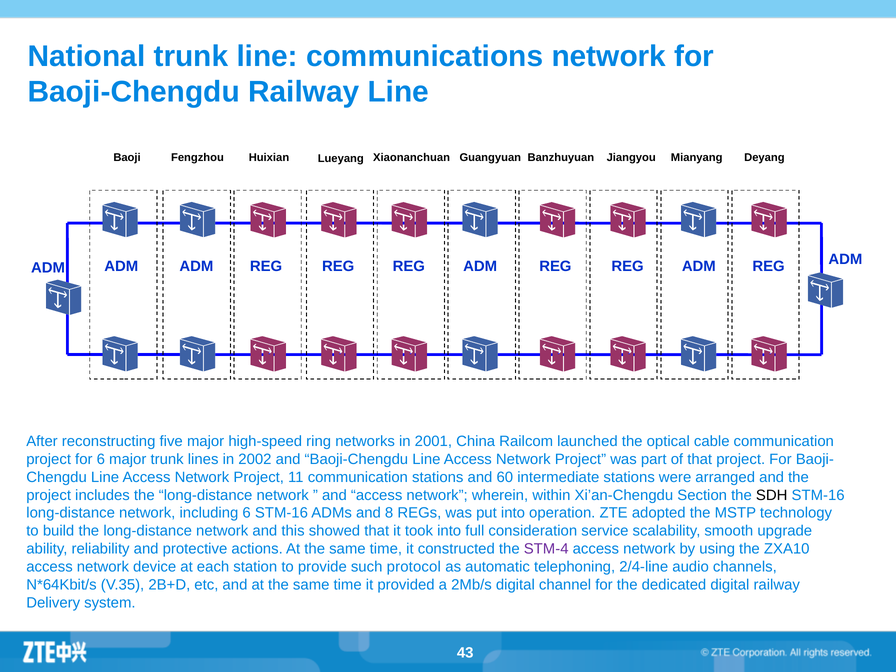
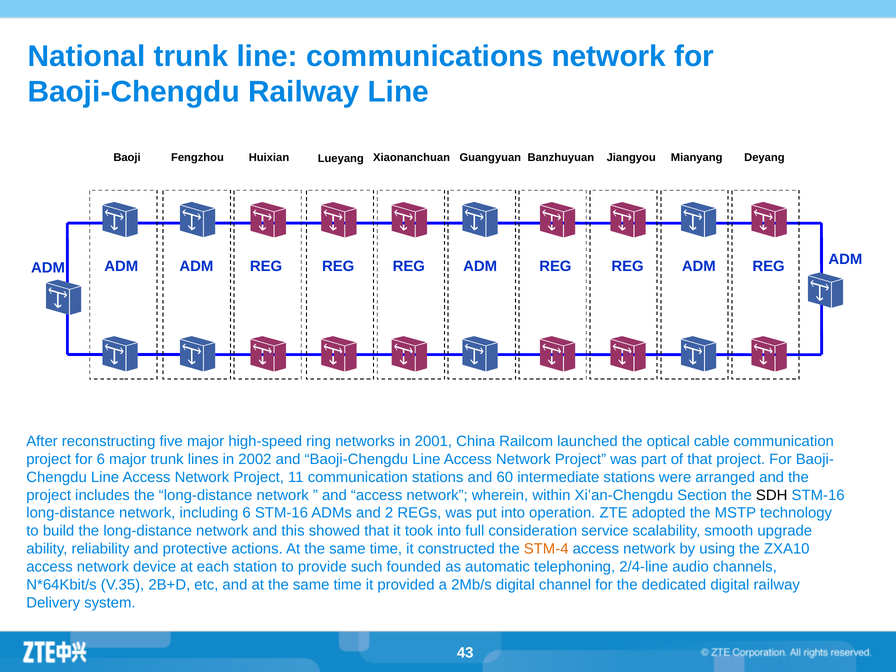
8: 8 -> 2 (389, 513)
STM-4 colour: purple -> orange (546, 549)
protocol: protocol -> founded (414, 567)
